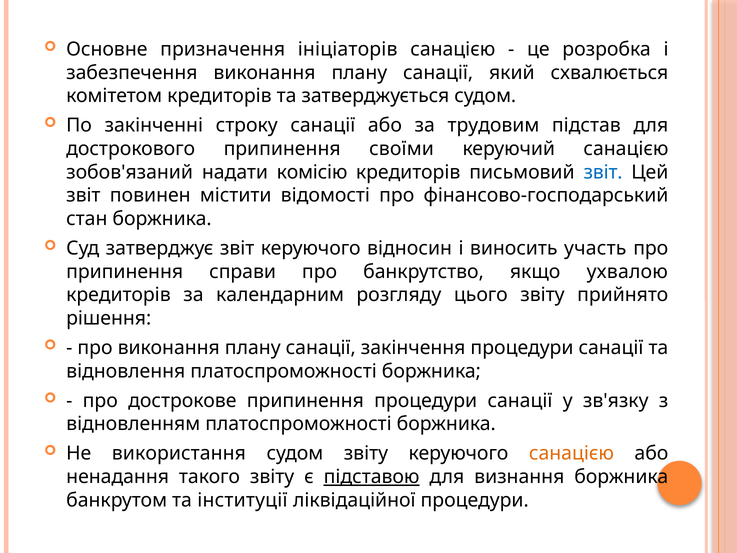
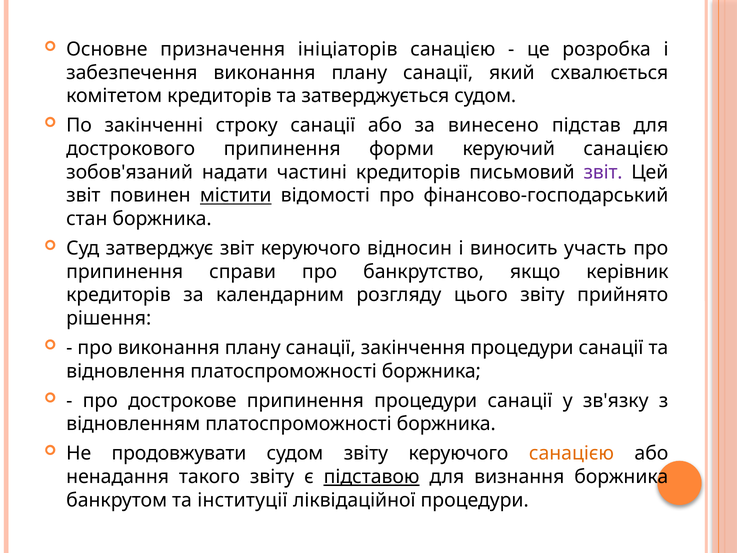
трудовим: трудовим -> винесено (493, 125)
своїми: своїми -> форми (402, 149)
комісію: комісію -> частині (312, 172)
звіт colour: blue -> purple (603, 172)
містити underline: none -> present (236, 195)
ухвалою: ухвалою -> керівник (627, 272)
використання: використання -> продовжувати (179, 453)
